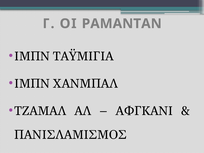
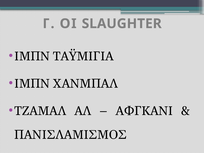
ΡΑΜΑΝΤΑΝ: ΡΑΜΑΝΤΑΝ -> SLAUGHTER (122, 24)
